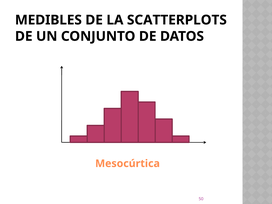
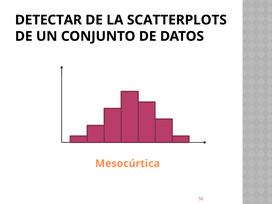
MEDIBLES: MEDIBLES -> DETECTAR (48, 20)
